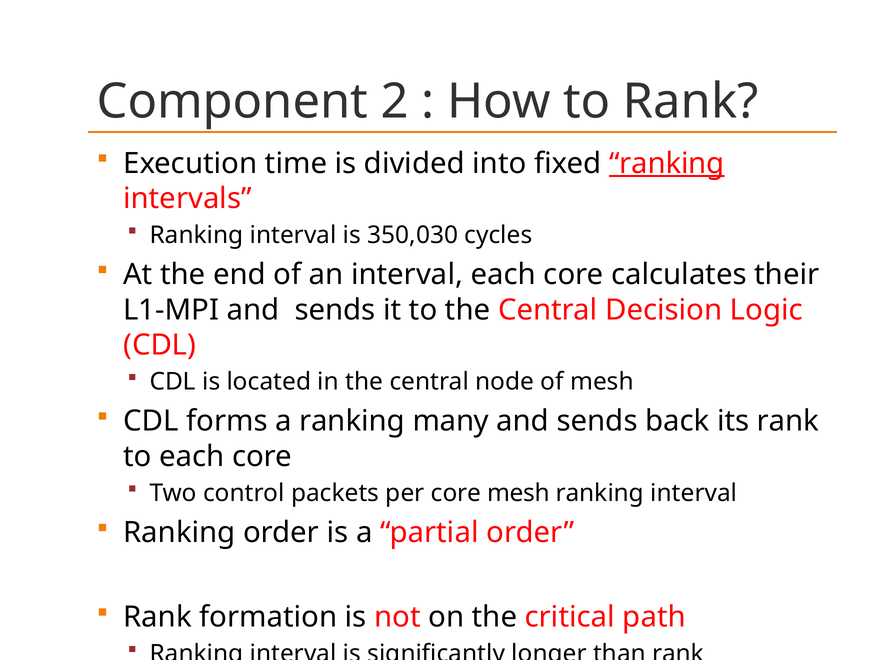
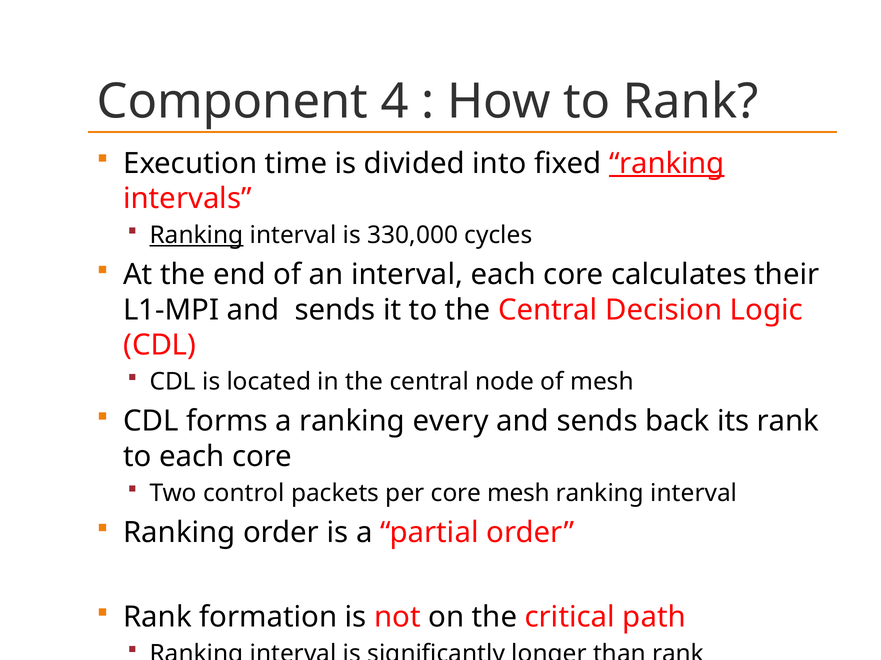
2: 2 -> 4 (395, 102)
Ranking underline: none -> present (197, 235)
350,030: 350,030 -> 330,000 (413, 235)
many: many -> every (451, 422)
